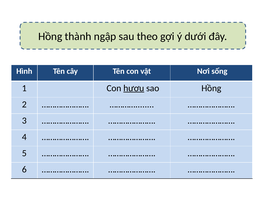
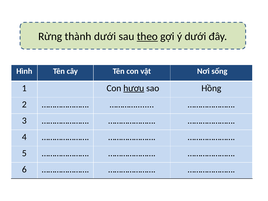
Hồng: Hồng -> Rừng (50, 36)
thành ngập: ngập -> dưới (105, 36)
theo underline: none -> present (147, 36)
